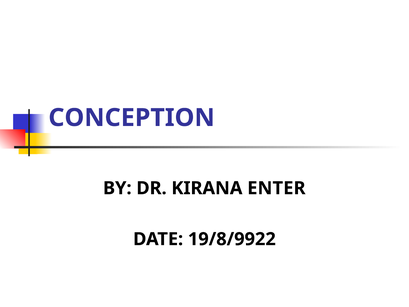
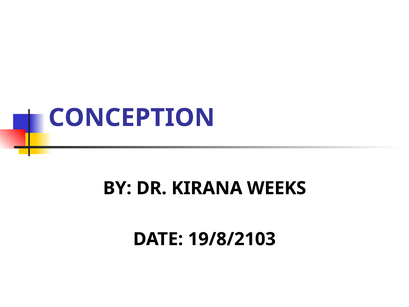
ENTER: ENTER -> WEEKS (277, 188)
19/8/9922: 19/8/9922 -> 19/8/2103 (232, 239)
